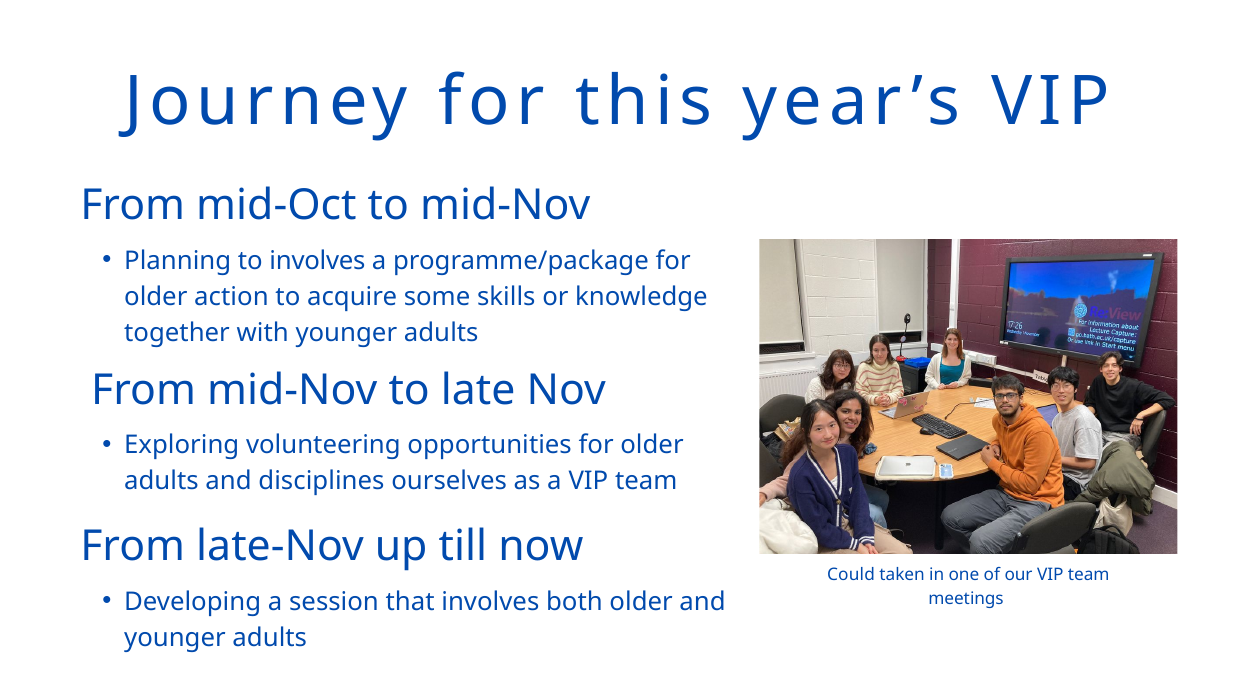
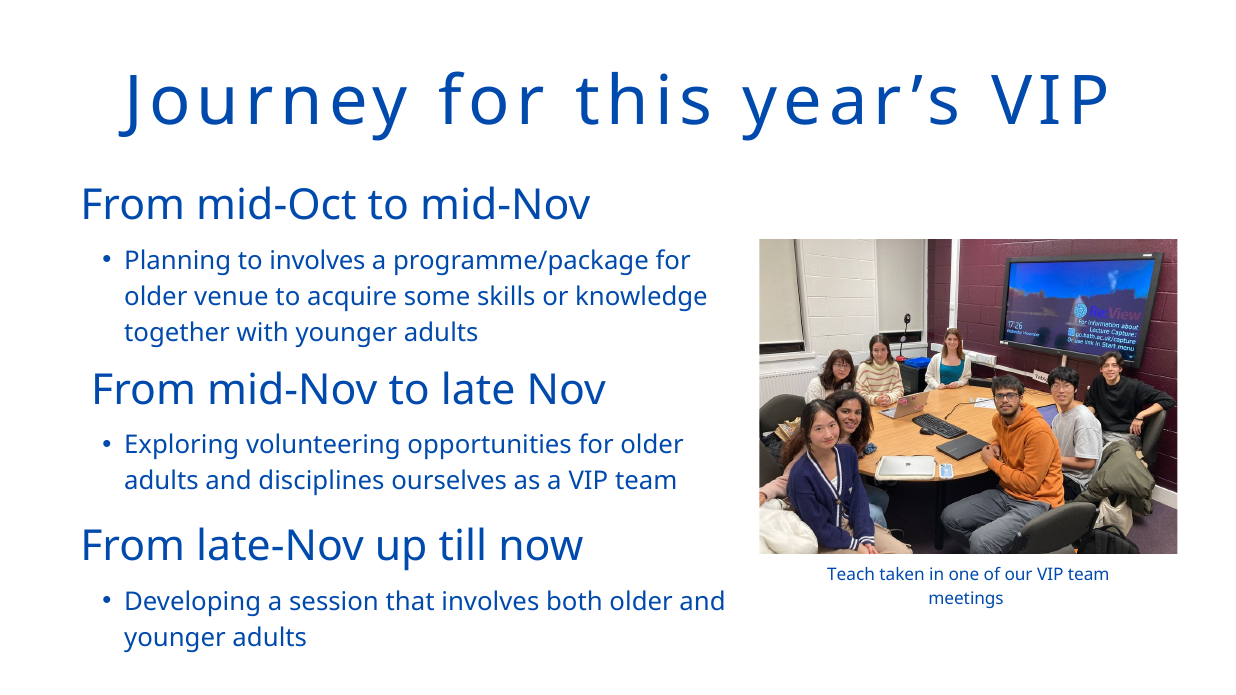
action: action -> venue (231, 297)
Could: Could -> Teach (851, 575)
